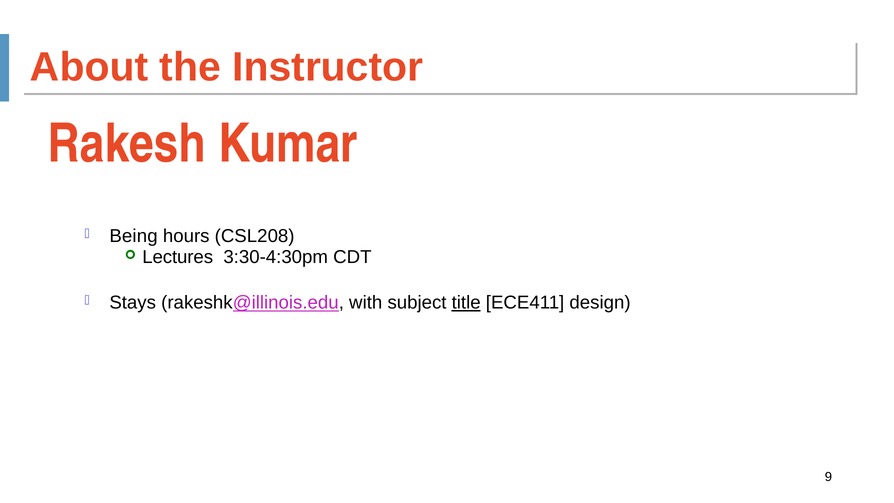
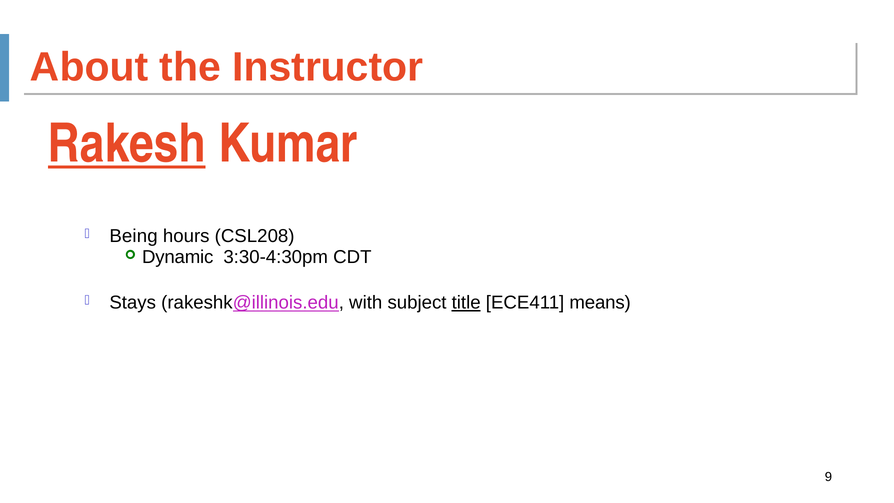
Rakesh underline: none -> present (127, 144)
Lectures: Lectures -> Dynamic (178, 257)
design: design -> means (600, 303)
